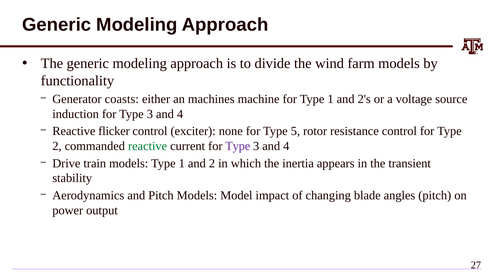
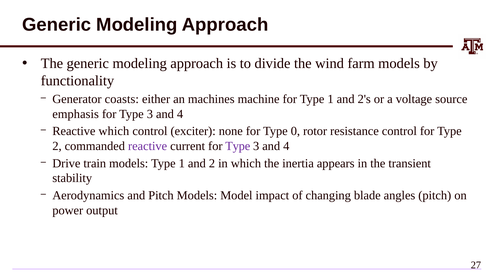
induction: induction -> emphasis (76, 114)
Reactive flicker: flicker -> which (114, 131)
5: 5 -> 0 (295, 131)
reactive colour: green -> purple (148, 146)
